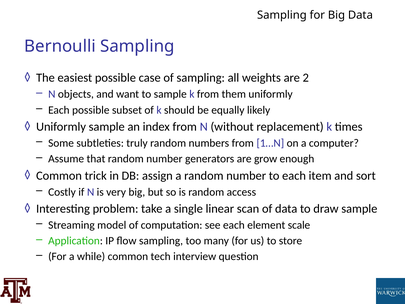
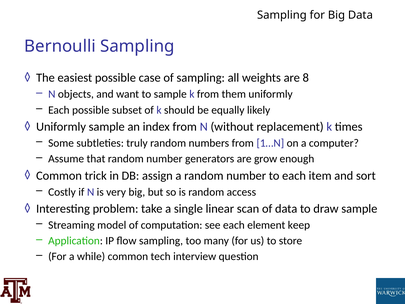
2: 2 -> 8 (306, 78)
scale: scale -> keep (299, 225)
